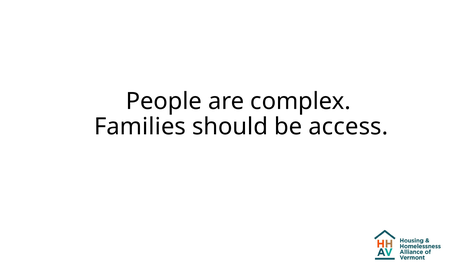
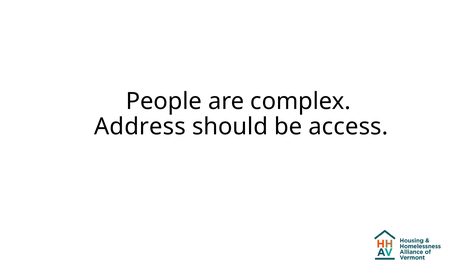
Families: Families -> Address (140, 127)
